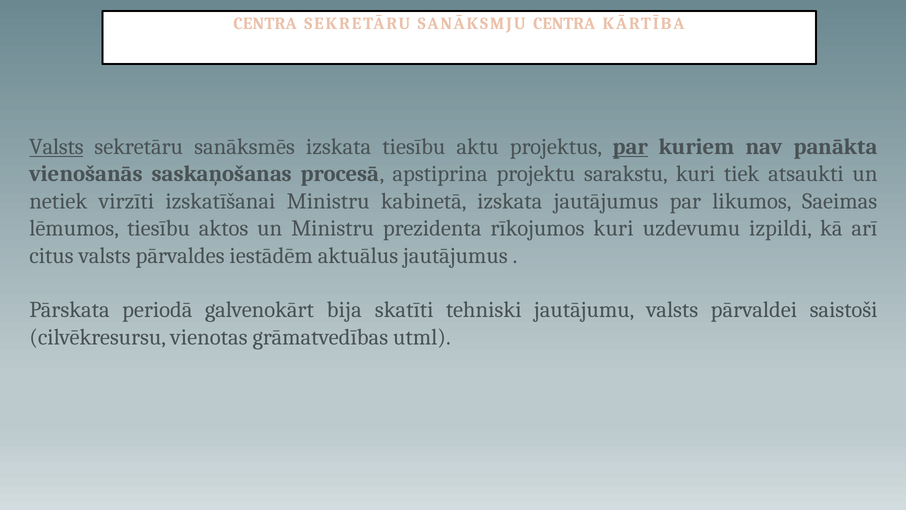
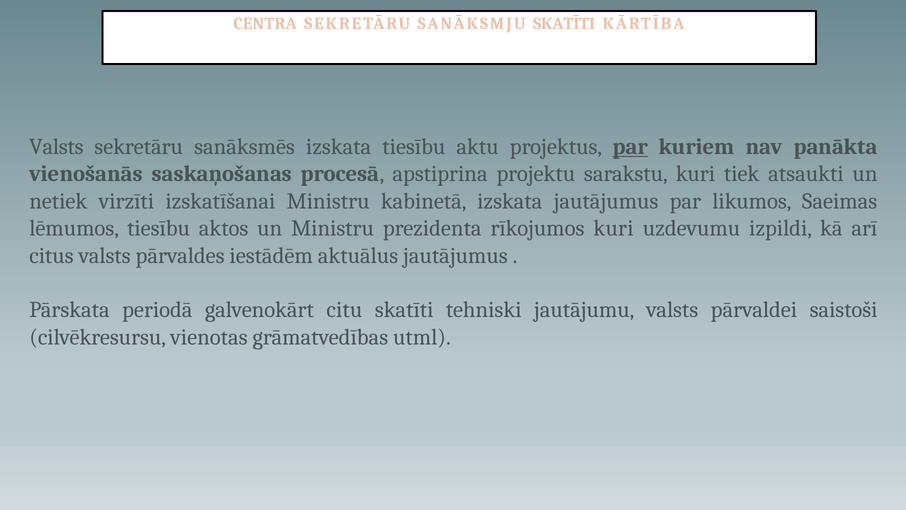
SANĀKSMJU CENTRA: CENTRA -> SKATĪTI (564, 23)
Valsts underline: present -> none (56, 147)
bija: bija -> citu (344, 310)
